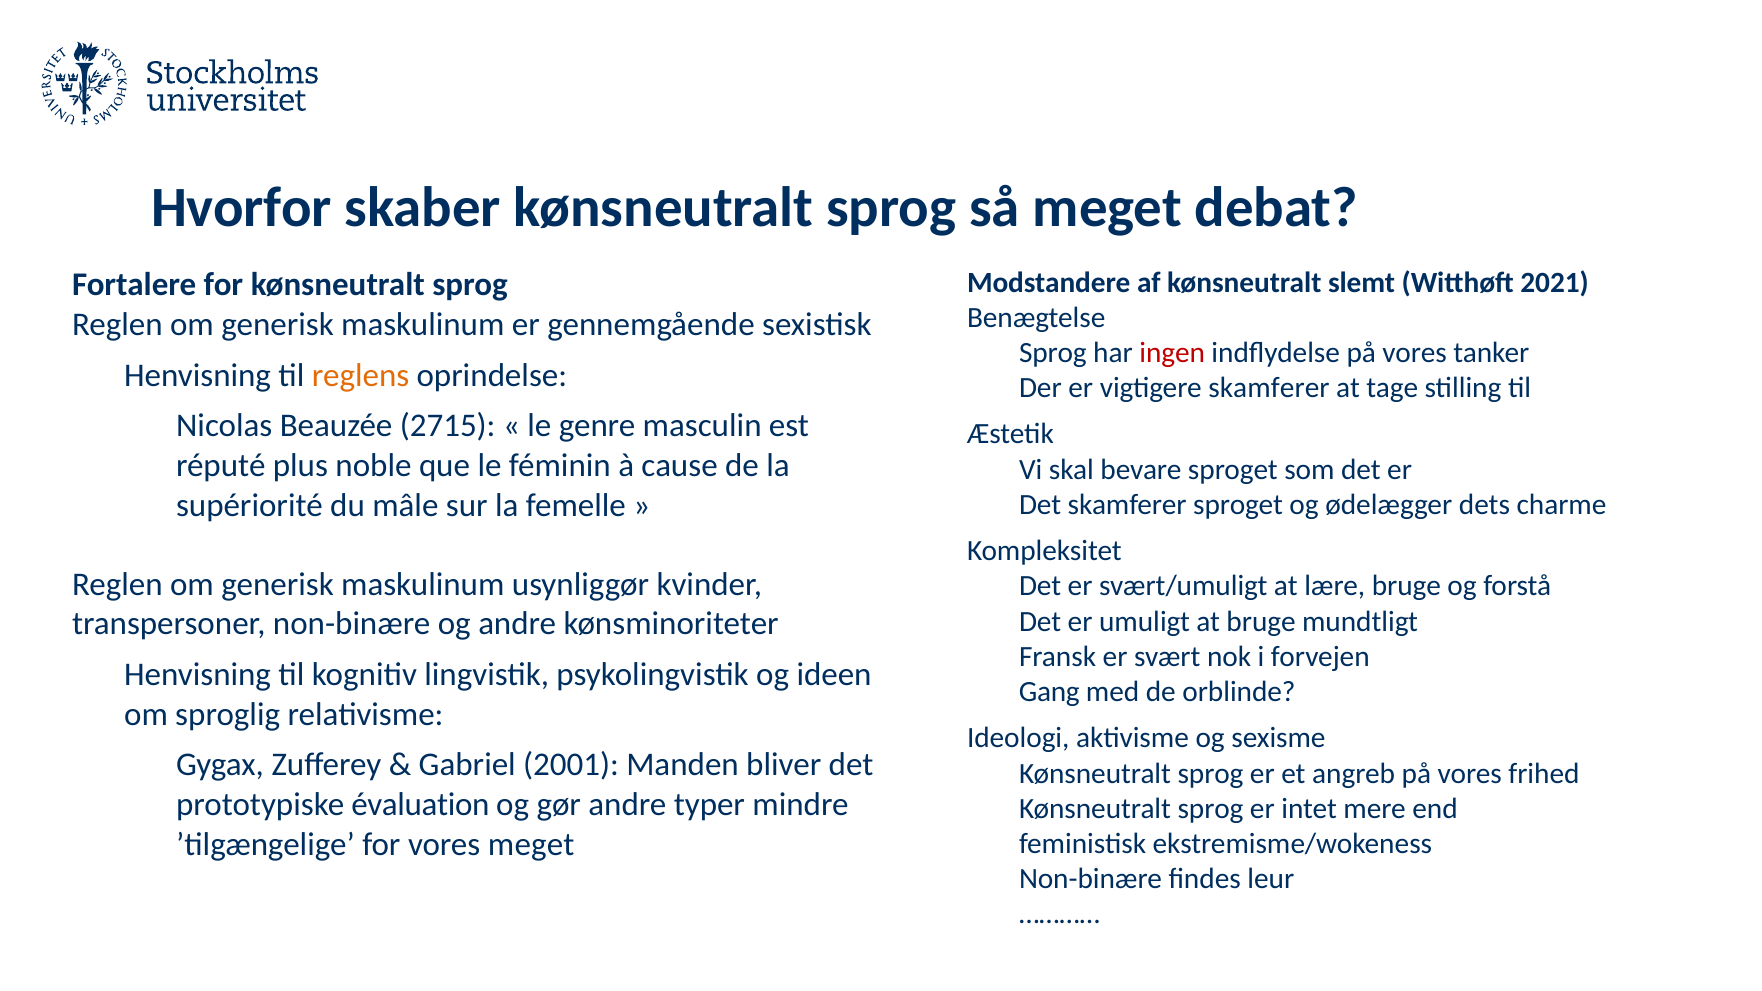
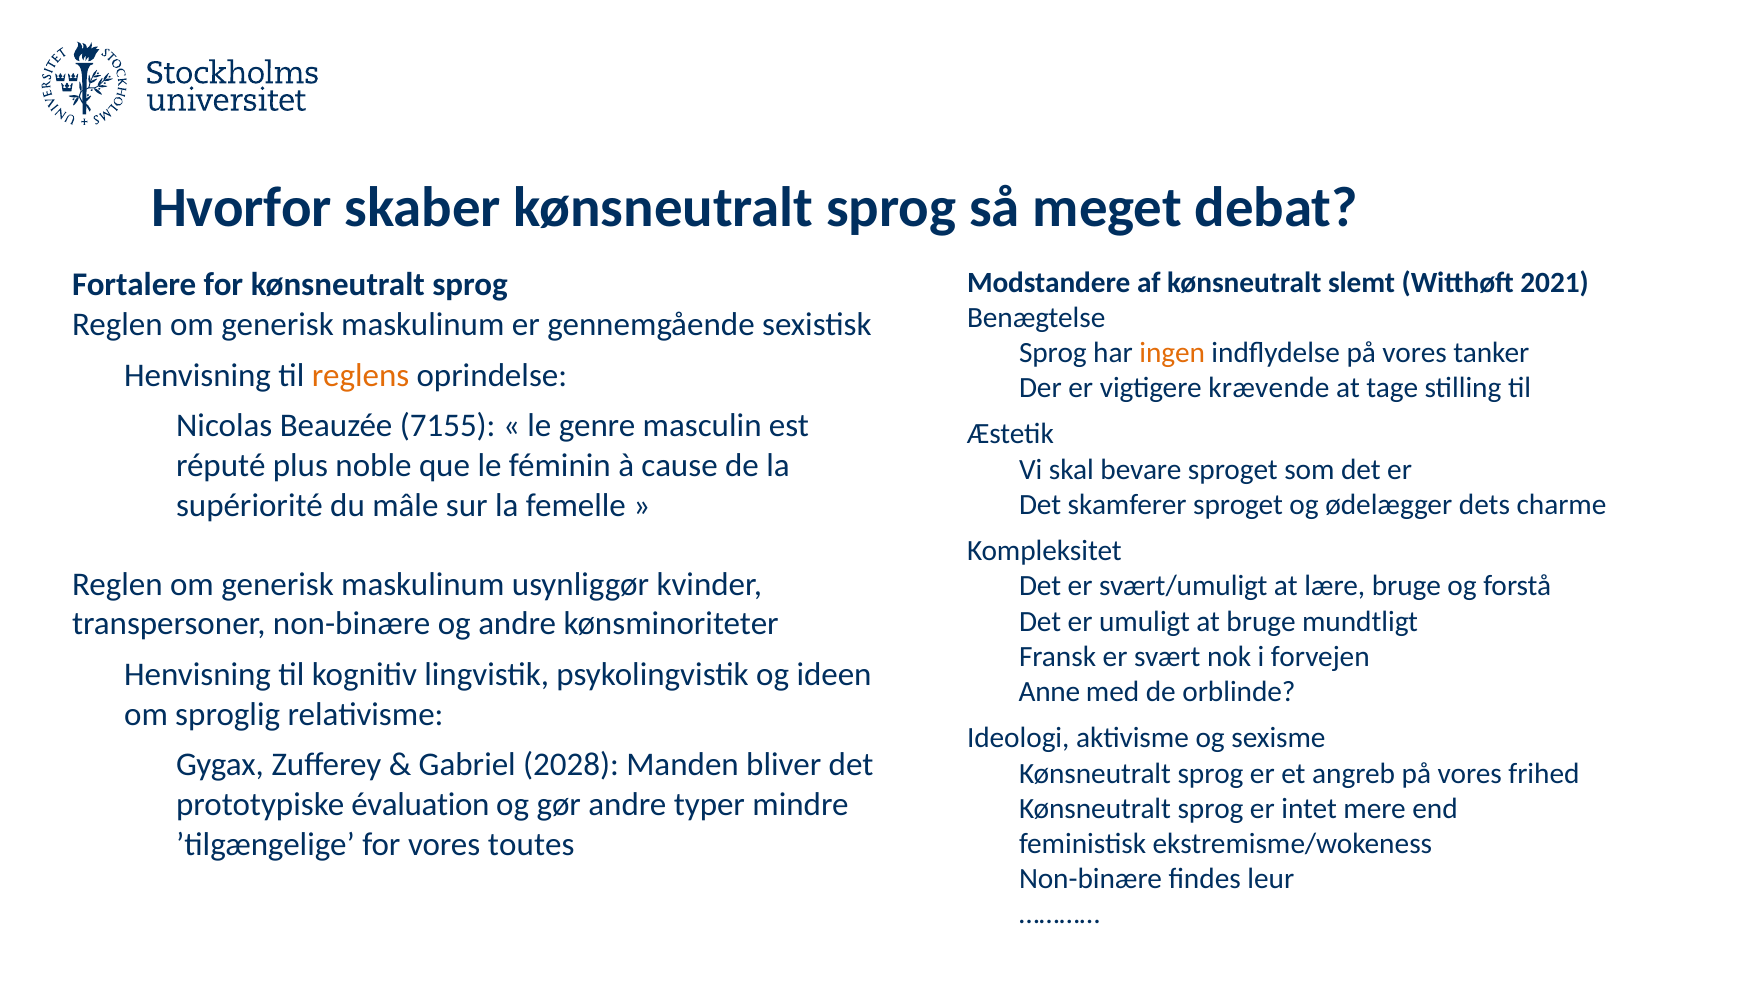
ingen colour: red -> orange (1172, 353)
vigtigere skamferer: skamferer -> krævende (1269, 388)
2715: 2715 -> 7155 (448, 426)
Gang: Gang -> Anne (1049, 692)
2001: 2001 -> 2028 (571, 765)
vores meget: meget -> toutes (531, 844)
